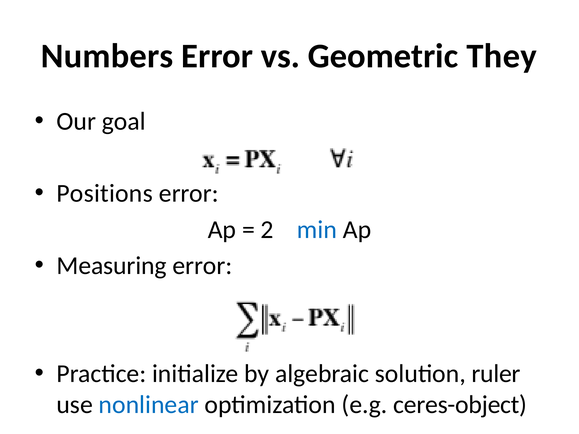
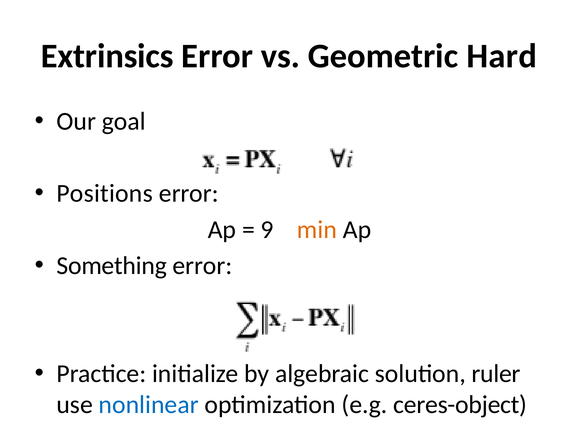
Numbers: Numbers -> Extrinsics (107, 56)
They: They -> Hard (502, 56)
2: 2 -> 9 (267, 230)
min colour: blue -> orange (317, 230)
Measuring: Measuring -> Something (112, 266)
